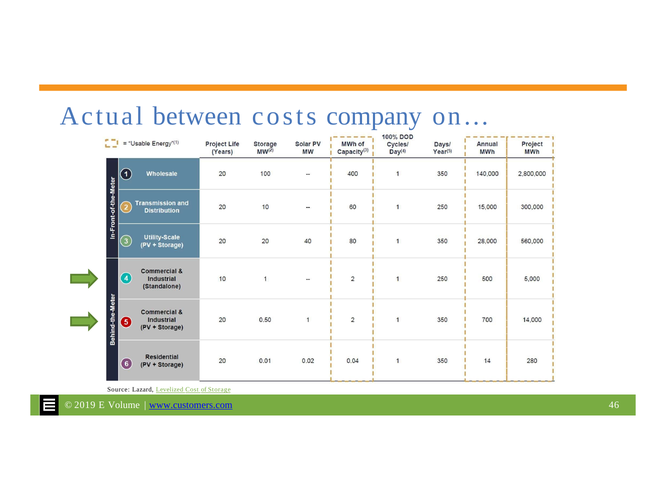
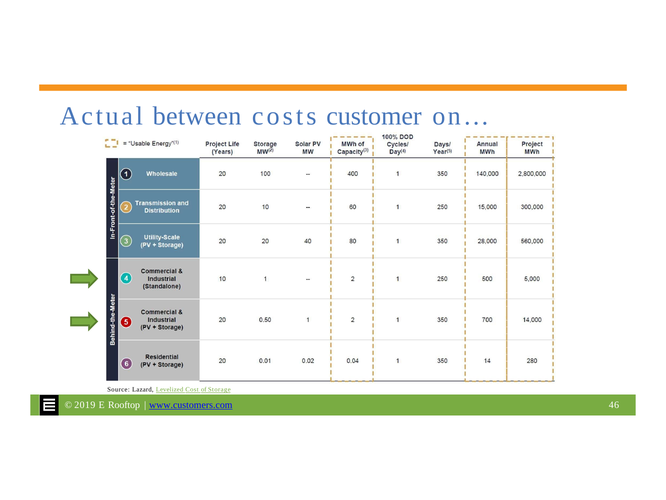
company: company -> customer (374, 116)
Volume: Volume -> Rooftop (124, 405)
